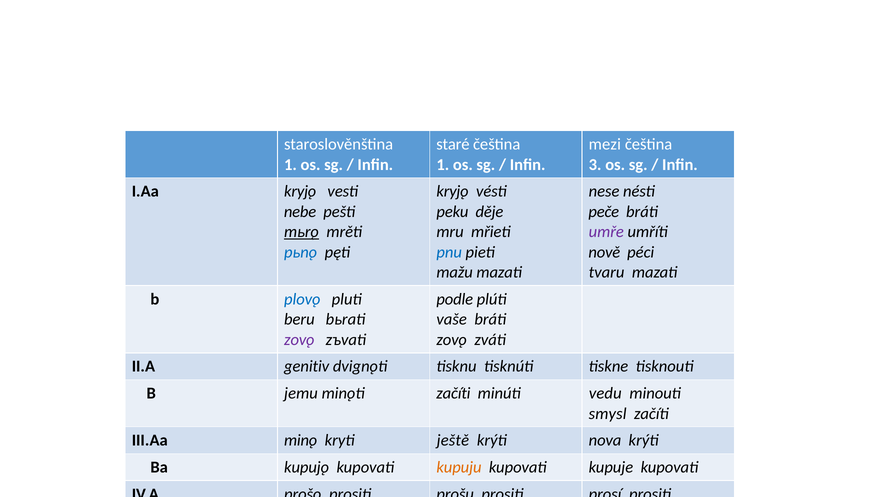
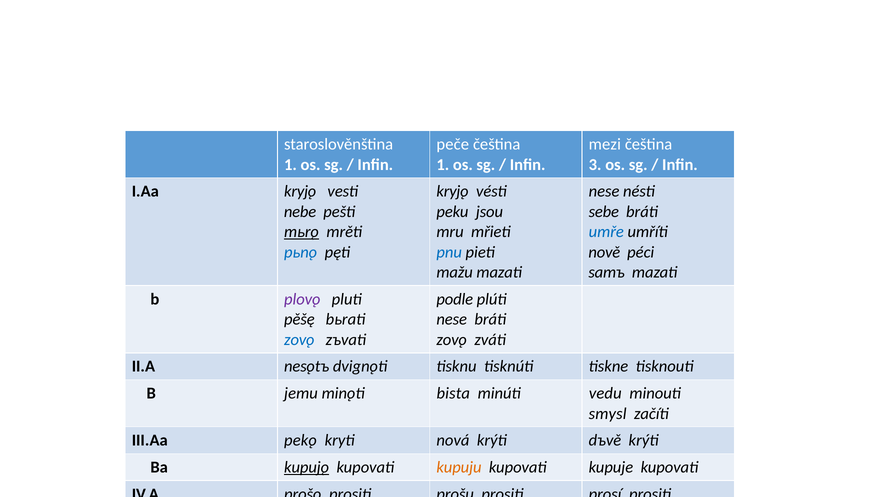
staré: staré -> peče (453, 144)
děje: děje -> jsou (489, 212)
peče: peče -> sebe (604, 212)
umře colour: purple -> blue (606, 232)
tvaru: tvaru -> samъ (607, 272)
plovǫ colour: blue -> purple (302, 299)
beru: beru -> pěšę (299, 319)
vaše: vaše -> nese (452, 319)
zovǫ colour: purple -> blue (299, 339)
genitiv: genitiv -> nesǫtъ (307, 366)
minǫti začíti: začíti -> bista (453, 393)
minǫ: minǫ -> pekǫ (301, 440)
ještě: ještě -> nová (453, 440)
nova: nova -> dъvě (605, 440)
kupujǫ underline: none -> present (307, 467)
